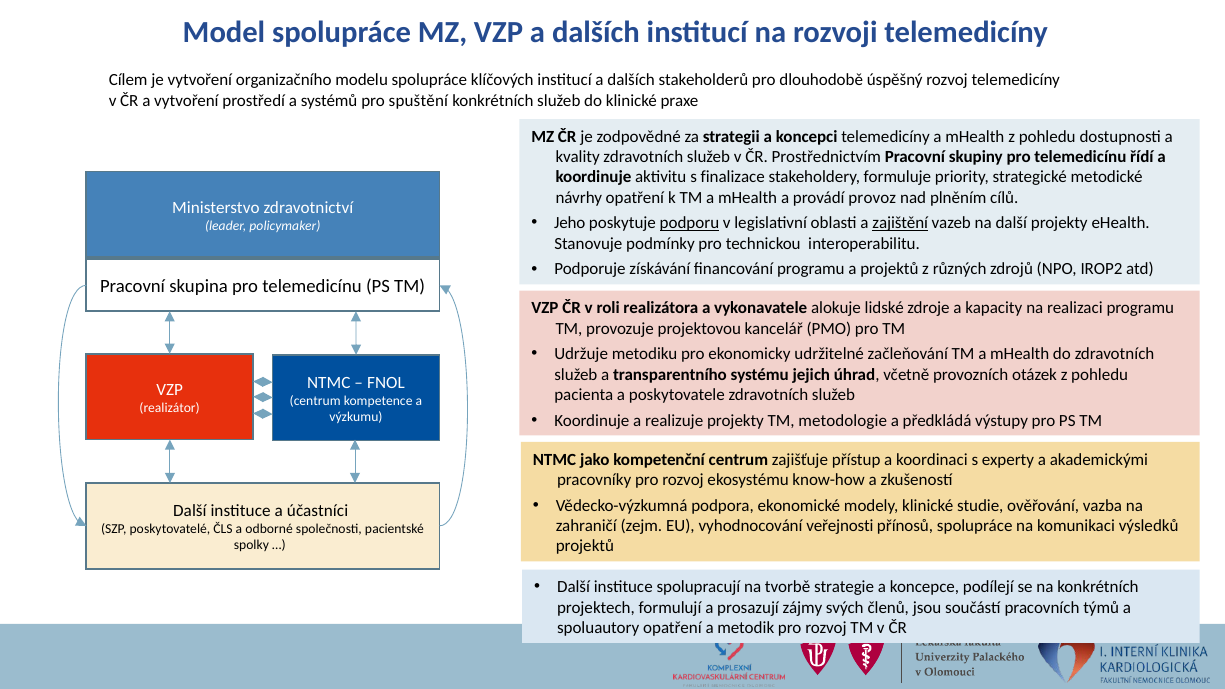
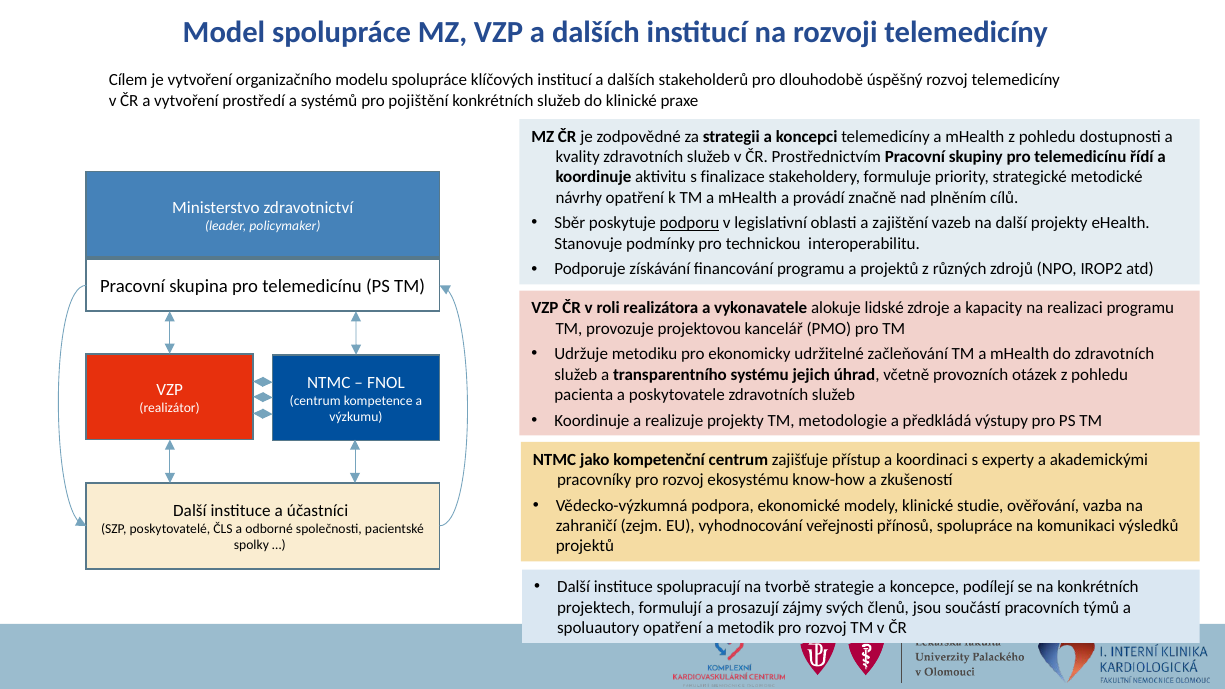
spuštění: spuštění -> pojištění (418, 101)
provoz: provoz -> značně (872, 198)
Jeho: Jeho -> Sběr (570, 223)
zajištění underline: present -> none (900, 223)
